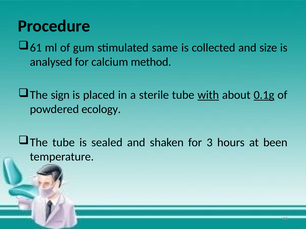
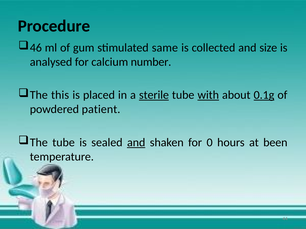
61: 61 -> 46 (36, 48)
method: method -> number (151, 62)
sign: sign -> this (60, 95)
sterile underline: none -> present (154, 95)
ecology: ecology -> patient (101, 110)
and underline: none -> present (136, 143)
3: 3 -> 0 (210, 143)
